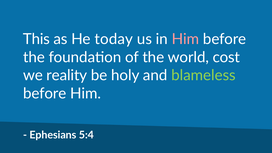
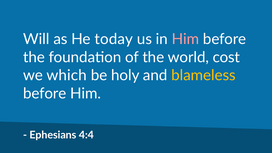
This: This -> Will (36, 39)
reality: reality -> which (67, 75)
blameless colour: light green -> yellow (203, 75)
5:4: 5:4 -> 4:4 (86, 135)
